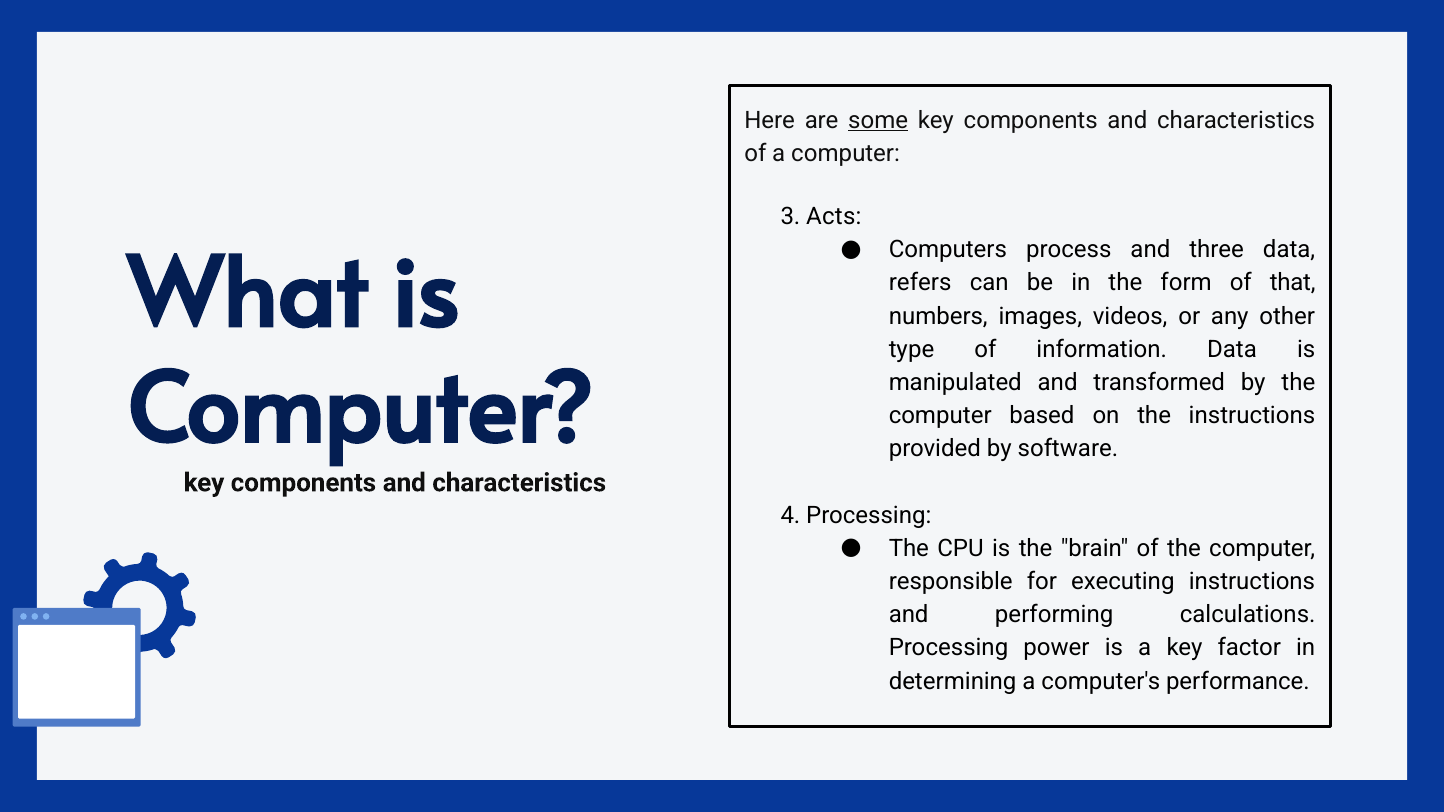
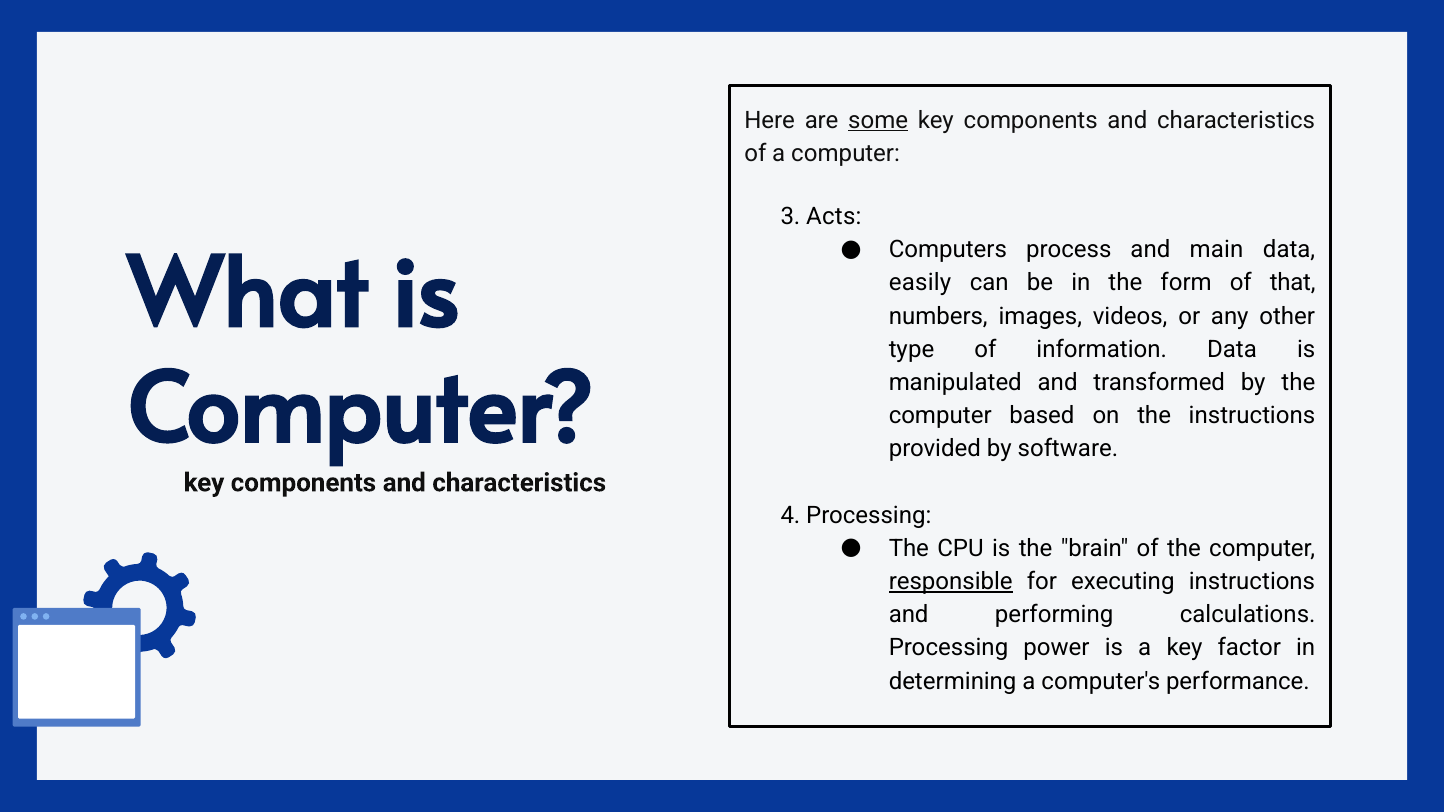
three: three -> main (1216, 250)
refers: refers -> easily (920, 283)
responsible underline: none -> present (951, 582)
